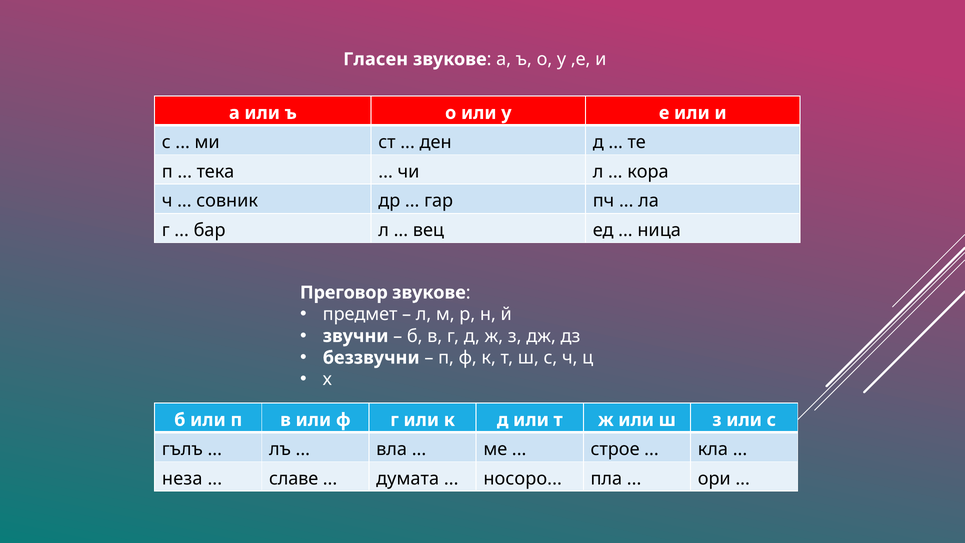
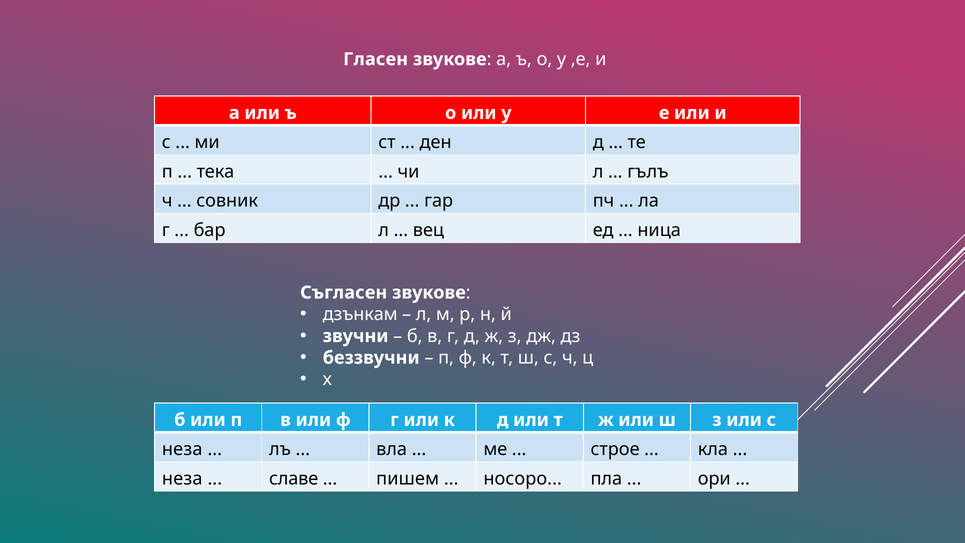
кора: кора -> гълъ (648, 172)
Преговор: Преговор -> Съгласен (344, 293)
предмет: предмет -> дзънкам (360, 314)
гълъ: гълъ -> неза (182, 449)
думата: думата -> пишем (408, 478)
